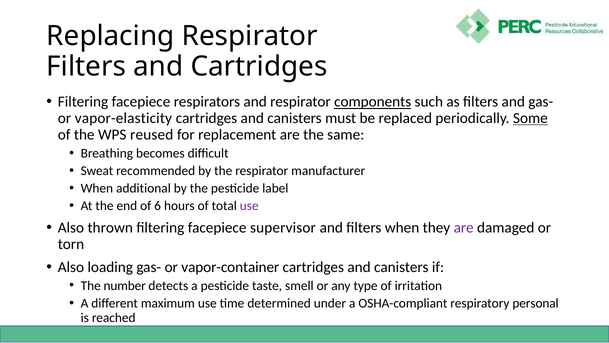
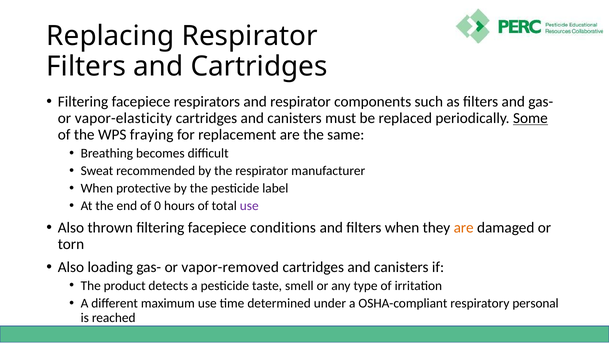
components underline: present -> none (373, 102)
reused: reused -> fraying (152, 134)
additional: additional -> protective (144, 188)
6: 6 -> 0 (158, 206)
supervisor: supervisor -> conditions (283, 227)
are colour: purple -> orange (464, 227)
vapor-container: vapor-container -> vapor-removed (230, 267)
number: number -> product (125, 285)
